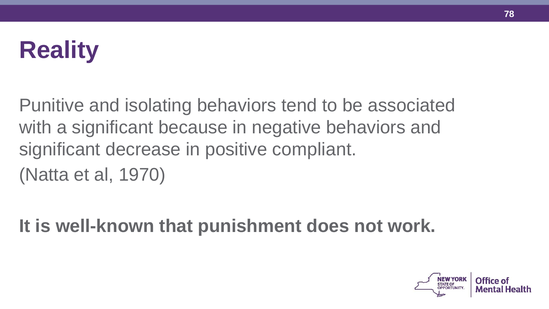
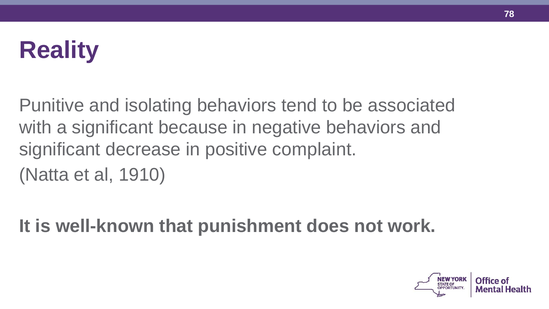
compliant: compliant -> complaint (314, 149)
1970: 1970 -> 1910 (142, 175)
